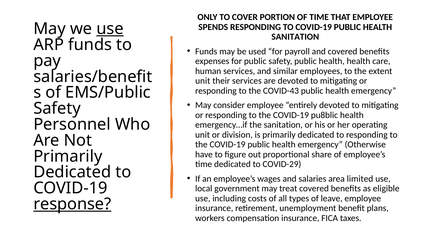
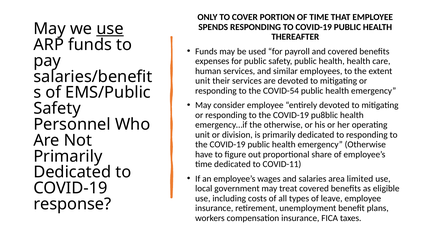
SANITATION: SANITATION -> THEREAFTER (295, 37)
COVID-43: COVID-43 -> COVID-54 (281, 91)
the sanitation: sanitation -> otherwise (283, 125)
COVID-29: COVID-29 -> COVID-11 (282, 164)
response underline: present -> none (72, 204)
